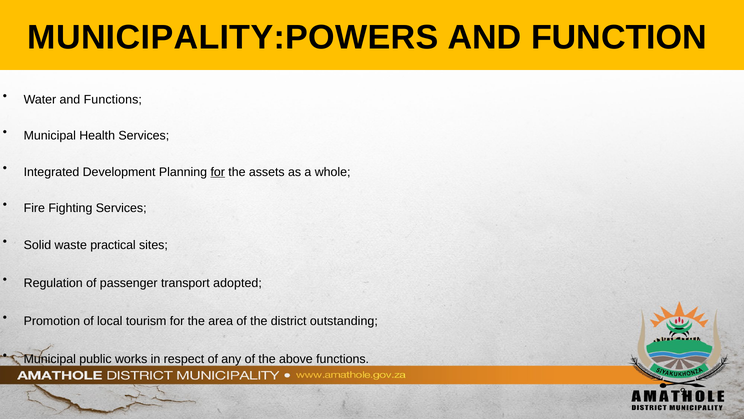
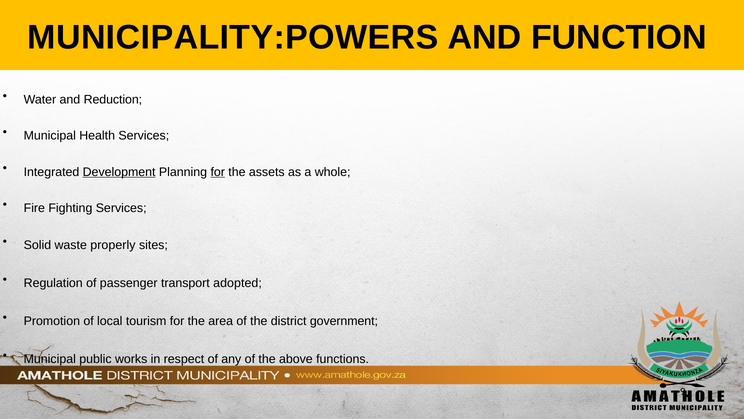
and Functions: Functions -> Reduction (113, 100)
Development underline: none -> present (119, 172)
practical: practical -> properly (113, 245)
outstanding: outstanding -> government (344, 321)
